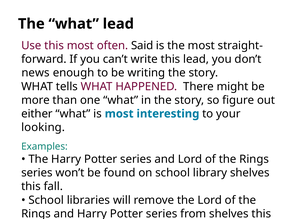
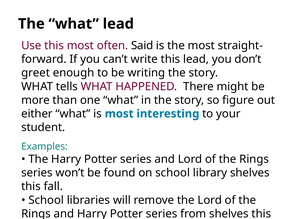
news: news -> greet (36, 73)
looking: looking -> student (43, 128)
